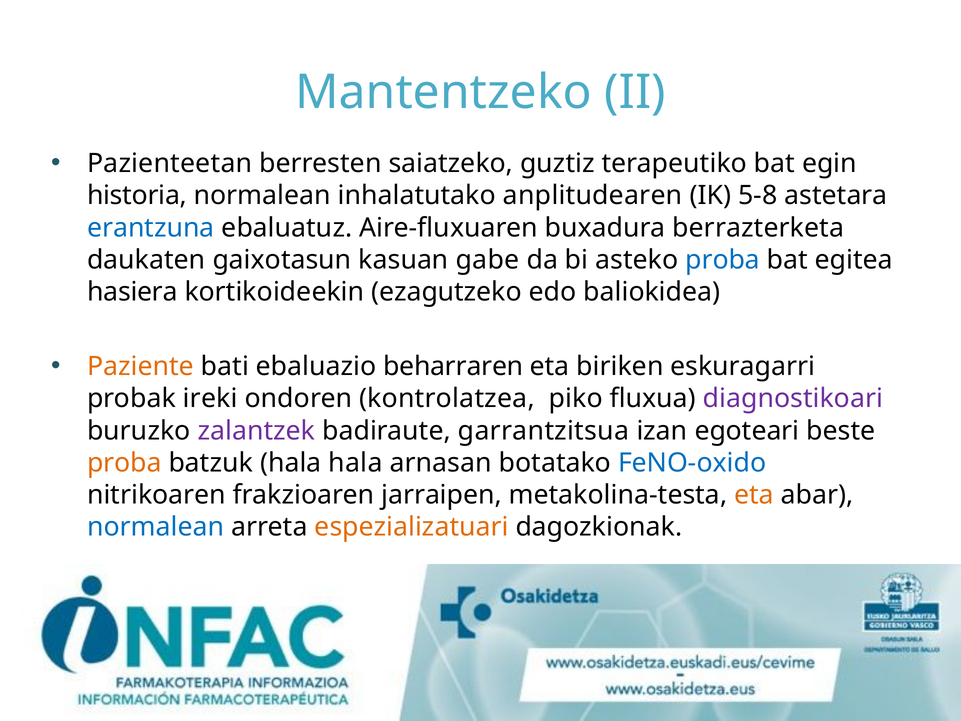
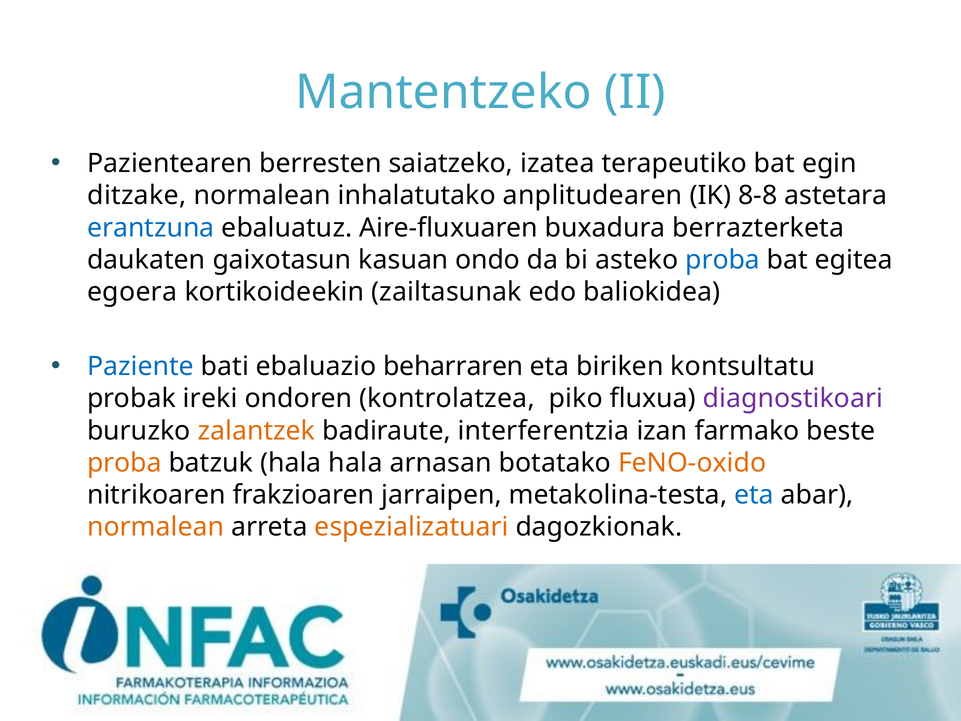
Pazienteetan: Pazienteetan -> Pazientearen (170, 164)
guztiz: guztiz -> izatea (557, 164)
historia: historia -> ditzake (137, 196)
5-8: 5-8 -> 8-8 (758, 196)
gabe: gabe -> ondo (488, 260)
hasiera: hasiera -> egoera (132, 292)
ezagutzeko: ezagutzeko -> zailtasunak (446, 292)
Paziente colour: orange -> blue (141, 366)
eskuragarri: eskuragarri -> kontsultatu (743, 366)
zalantzek colour: purple -> orange (256, 431)
garrantzitsua: garrantzitsua -> interferentzia (544, 431)
egoteari: egoteari -> farmako (747, 431)
FeNO-oxido colour: blue -> orange (692, 463)
eta colour: orange -> blue (754, 495)
normalean colour: blue -> orange (156, 527)
